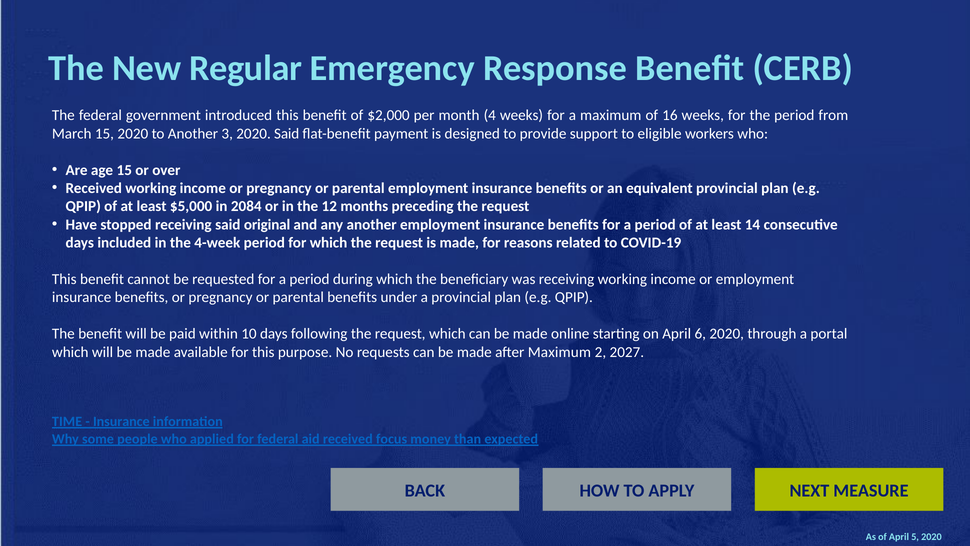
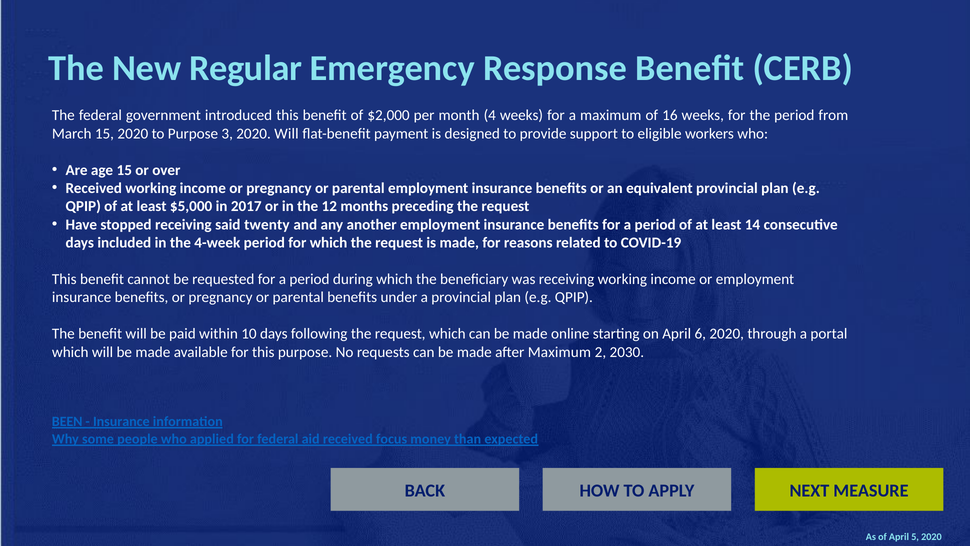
to Another: Another -> Purpose (193, 134)
2020 Said: Said -> Will (287, 134)
2084: 2084 -> 2017 (246, 206)
original: original -> twenty (267, 224)
2027: 2027 -> 2030 (627, 352)
TIME: TIME -> BEEN (67, 421)
